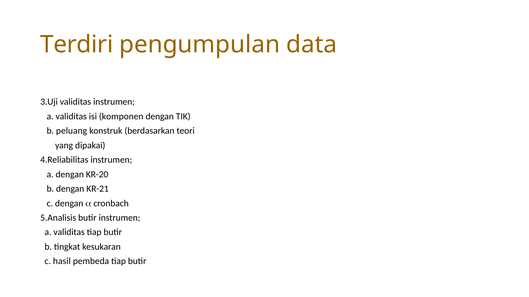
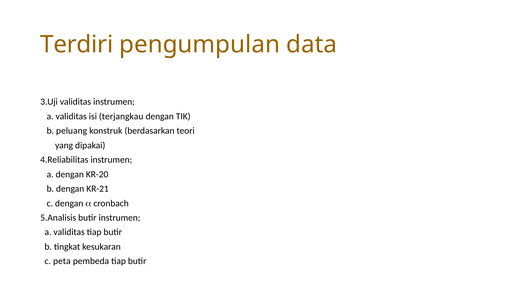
komponen: komponen -> terjangkau (121, 117)
hasil: hasil -> peta (62, 262)
